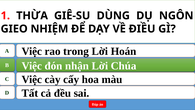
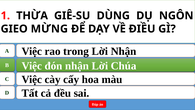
NHIỆM: NHIỆM -> MỪNG (49, 29)
Lời Hoán: Hoán -> Nhận (124, 51)
